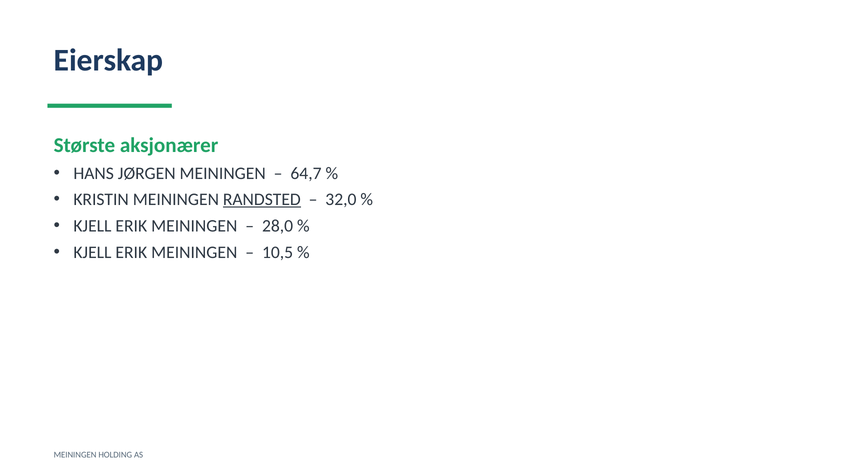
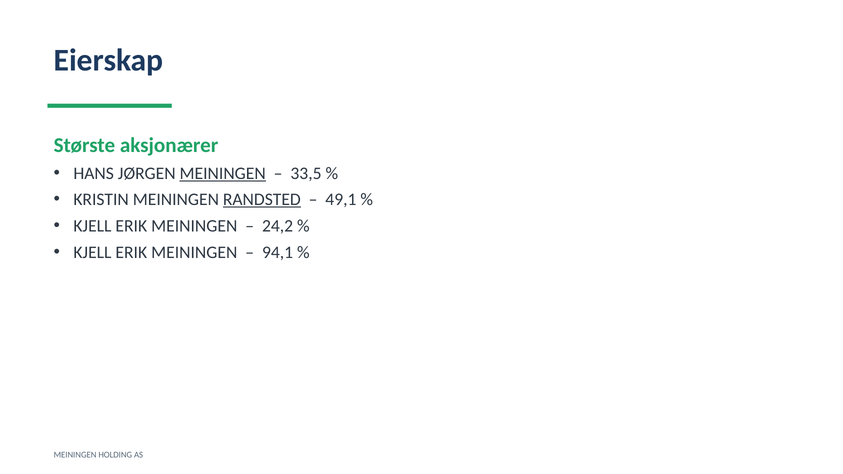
MEININGEN underline: none -> present (223, 173)
64,7: 64,7 -> 33,5 (306, 173)
32,0: 32,0 -> 49,1 (341, 200)
28,0: 28,0 -> 24,2 (278, 226)
10,5: 10,5 -> 94,1 (278, 252)
